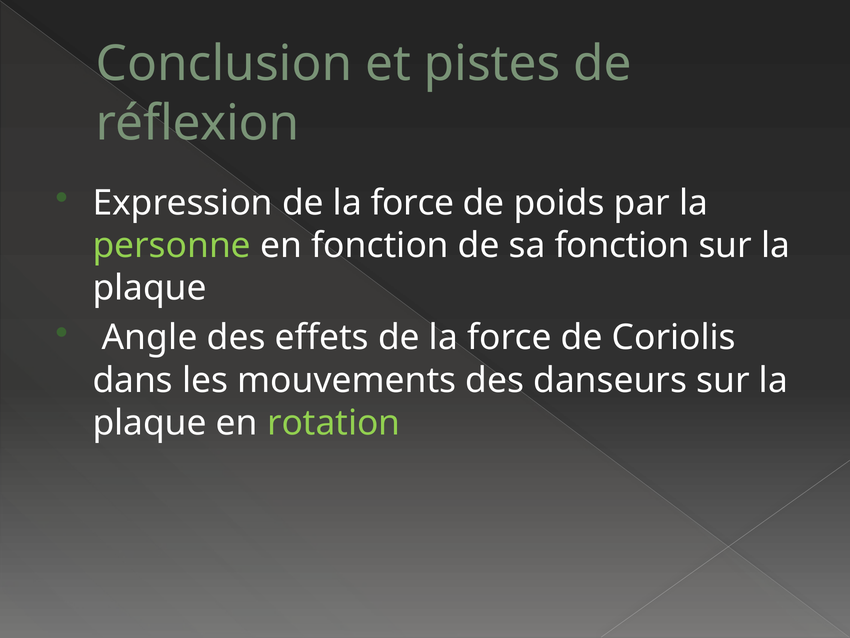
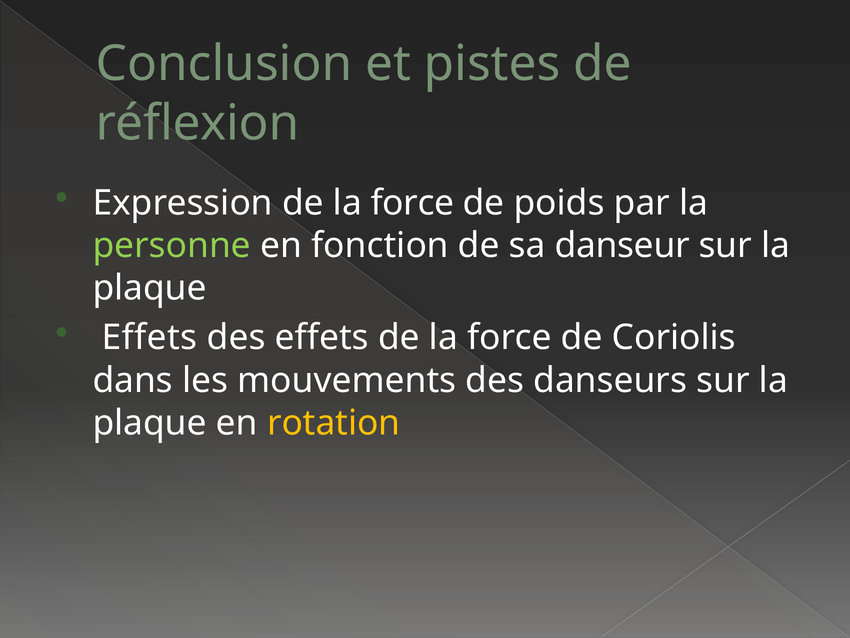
sa fonction: fonction -> danseur (622, 245)
Angle: Angle -> Effets (150, 338)
rotation colour: light green -> yellow (334, 423)
